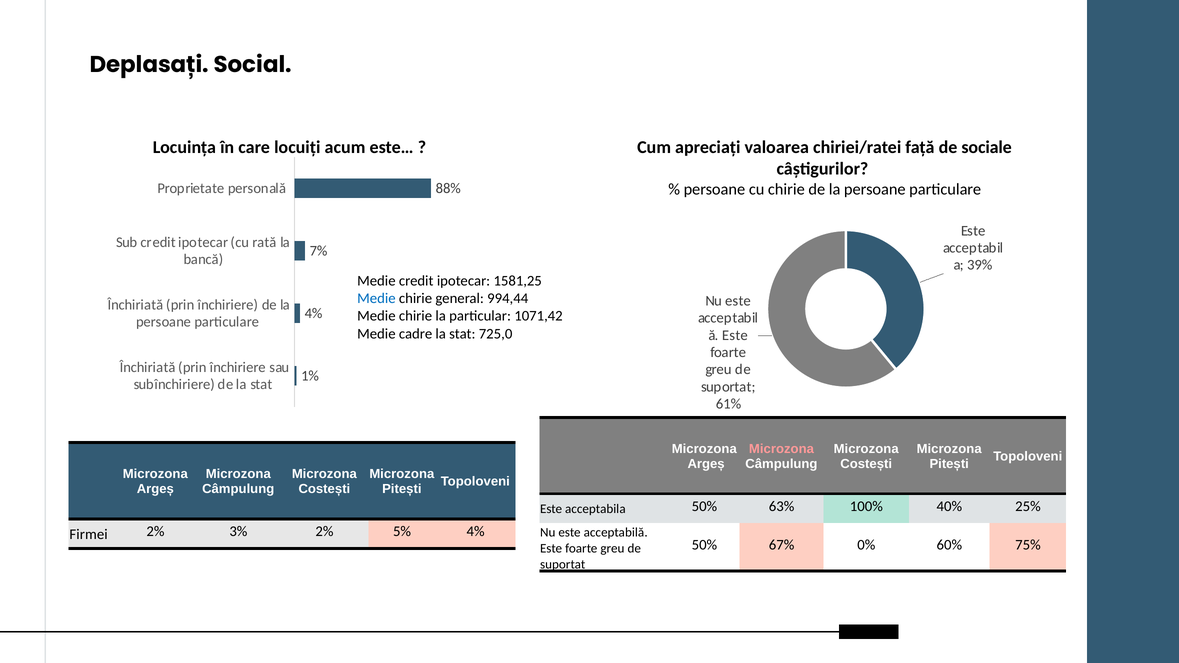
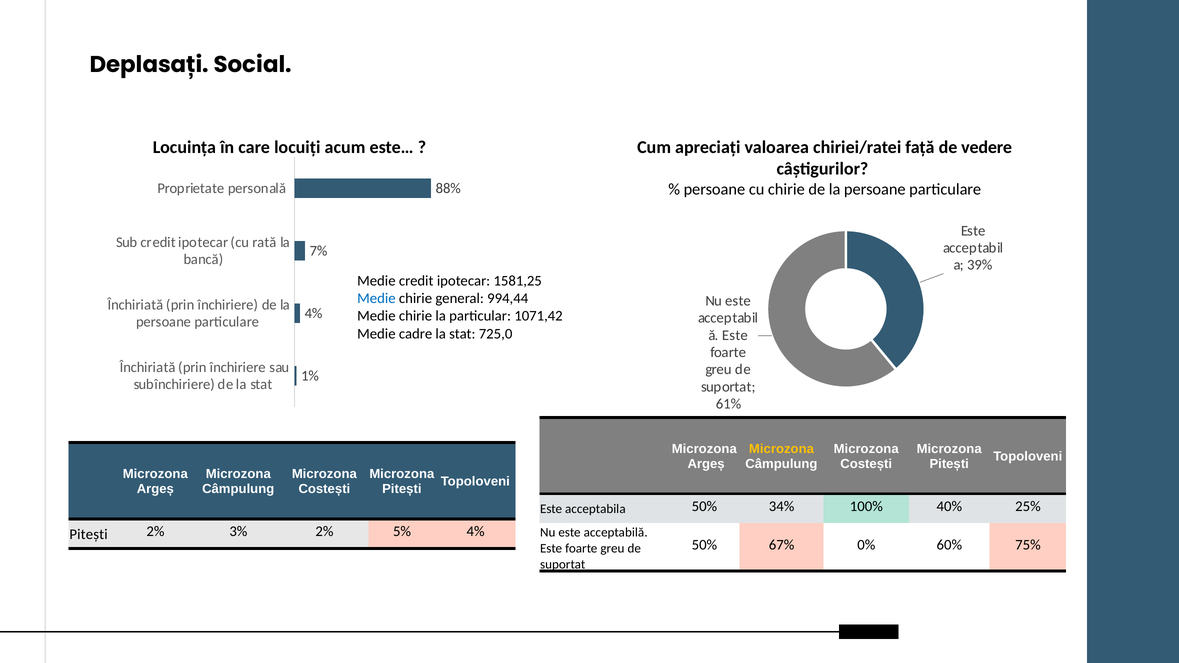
sociale: sociale -> vedere (987, 147)
Microzona colour: pink -> yellow (781, 449)
63%: 63% -> 34% (782, 506)
Firmei: Firmei -> Pitești (89, 534)
